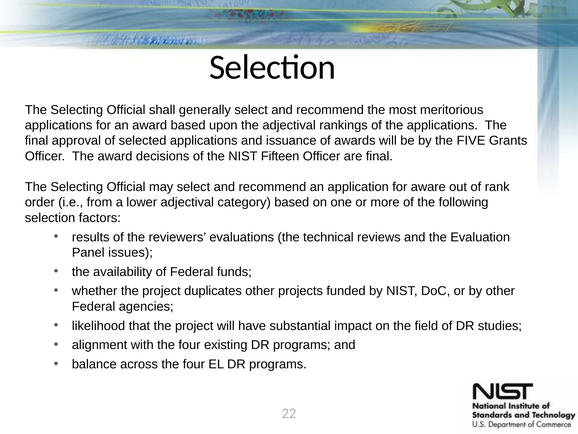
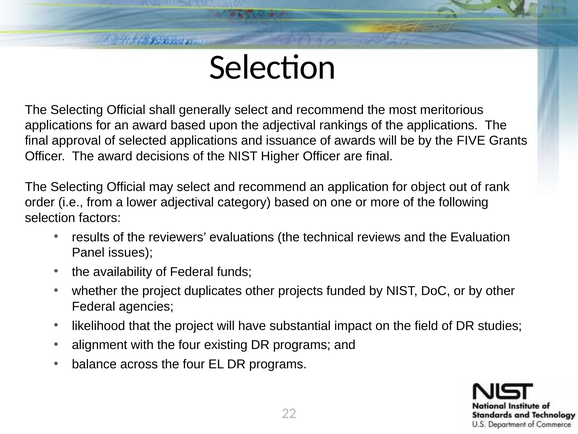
Fifteen: Fifteen -> Higher (280, 156)
aware: aware -> object (428, 187)
